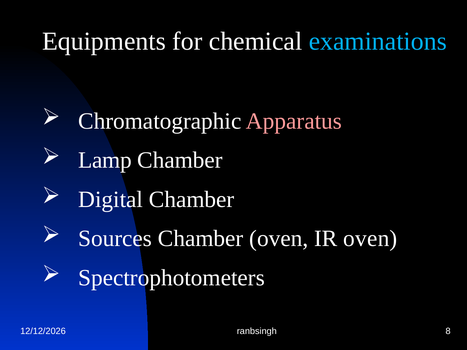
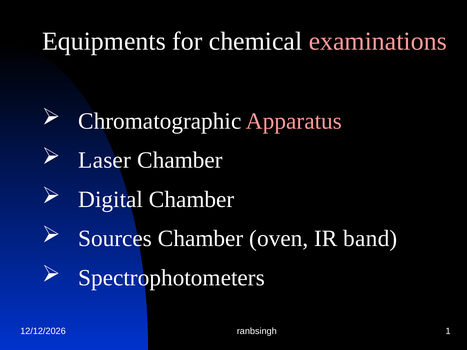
examinations colour: light blue -> pink (378, 41)
Lamp: Lamp -> Laser (105, 160)
IR oven: oven -> band (370, 239)
8: 8 -> 1 (448, 331)
